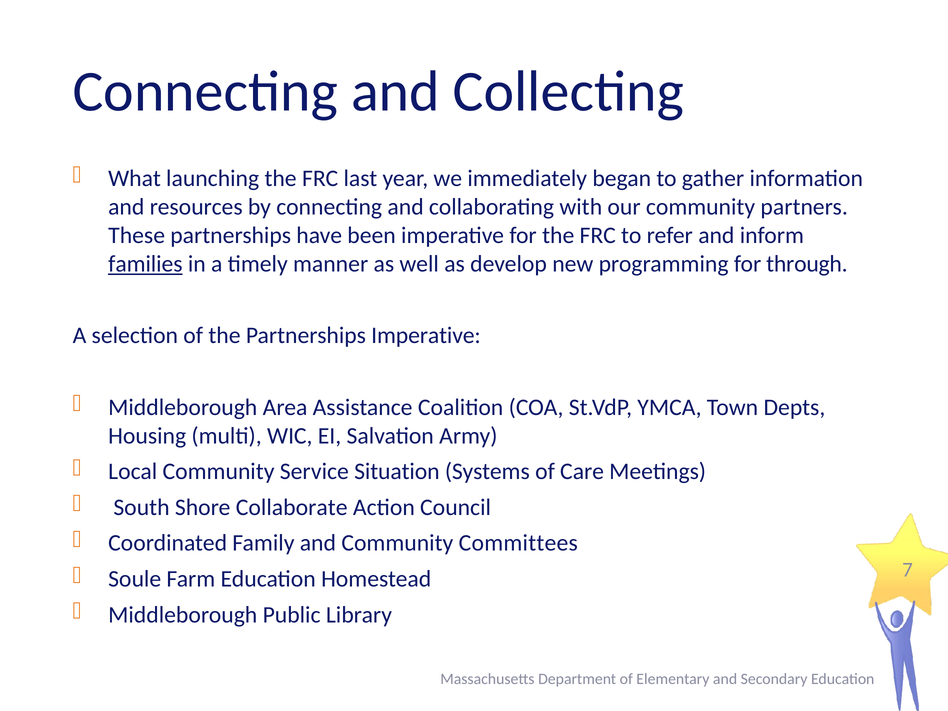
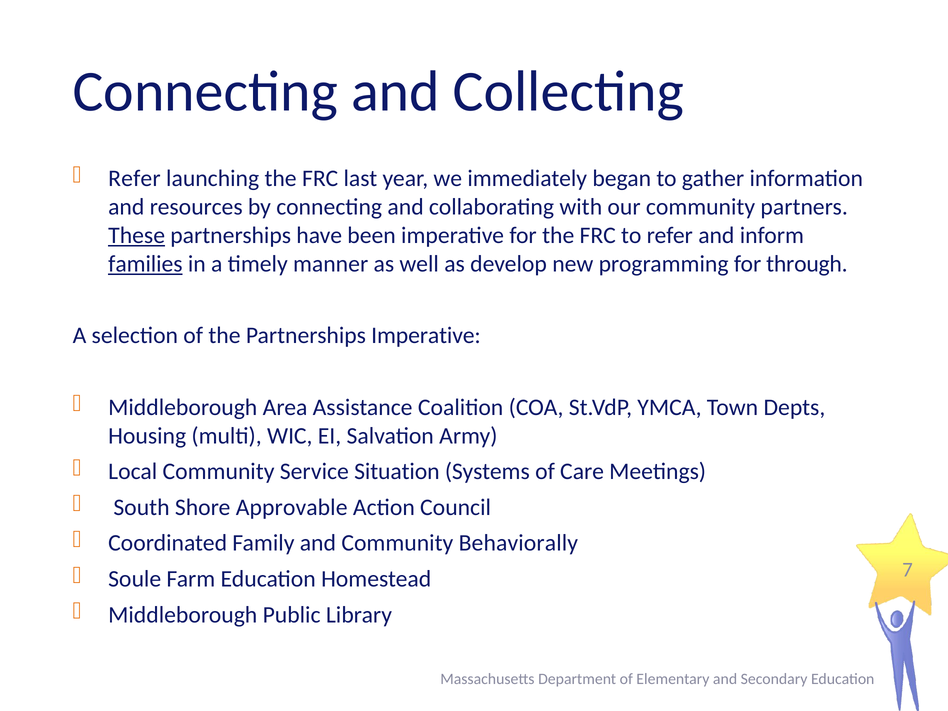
What: What -> Refer (134, 179)
These underline: none -> present (137, 235)
Collaborate: Collaborate -> Approvable (292, 507)
Committees: Committees -> Behaviorally (518, 543)
